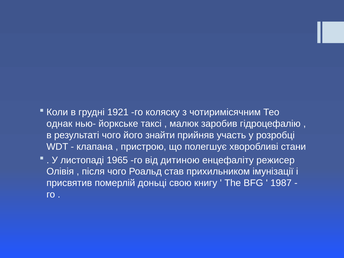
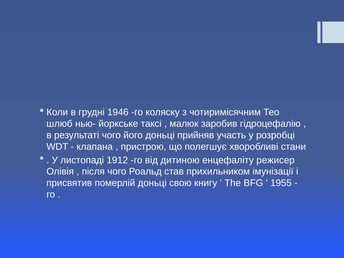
1921: 1921 -> 1946 (118, 112)
однак: однак -> шлюб (59, 124)
його знайти: знайти -> доньці (160, 135)
1965: 1965 -> 1912 (117, 160)
1987: 1987 -> 1955 (281, 183)
